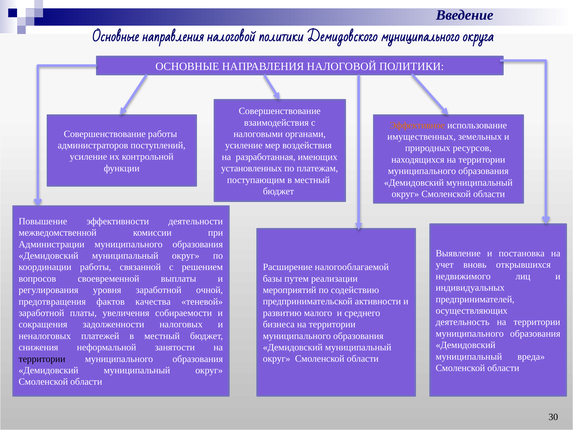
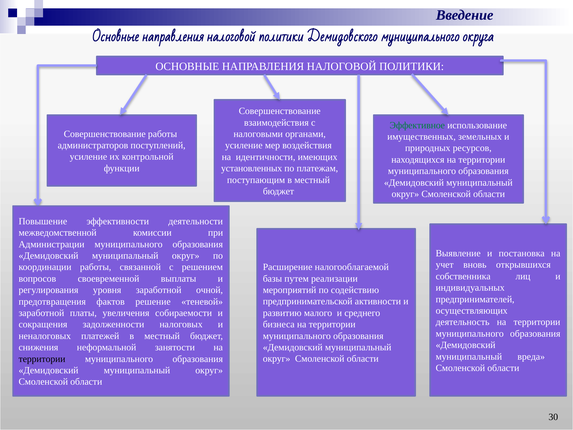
Эффективное colour: orange -> green (417, 125)
разработанная: разработанная -> идентичности (266, 157)
недвижимого: недвижимого -> собственника (463, 276)
качества: качества -> решение (153, 301)
